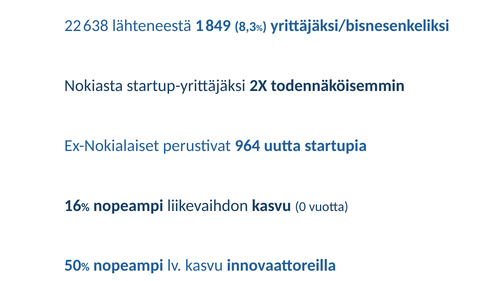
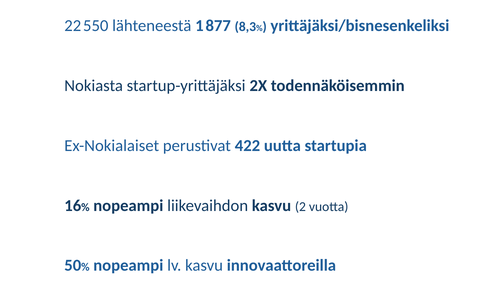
638: 638 -> 550 (96, 26)
849: 849 -> 877 (218, 26)
964: 964 -> 422 (247, 146)
0: 0 -> 2 (300, 207)
